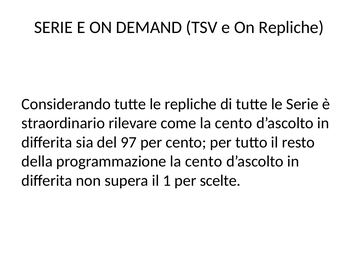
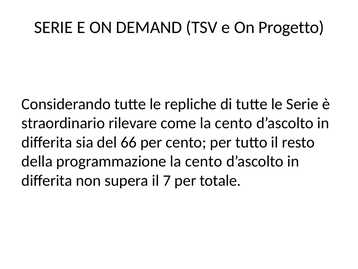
On Repliche: Repliche -> Progetto (291, 27)
97: 97 -> 66 (129, 142)
1: 1 -> 7 (167, 180)
scelte: scelte -> totale (220, 180)
